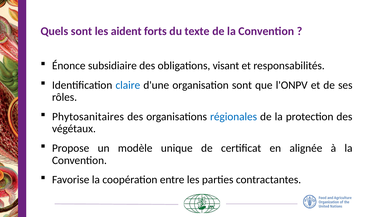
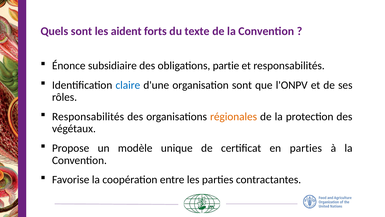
visant: visant -> partie (226, 66)
Phytosanitaires: Phytosanitaires -> Responsabilités (88, 116)
régionales colour: blue -> orange (234, 116)
en alignée: alignée -> parties (306, 148)
